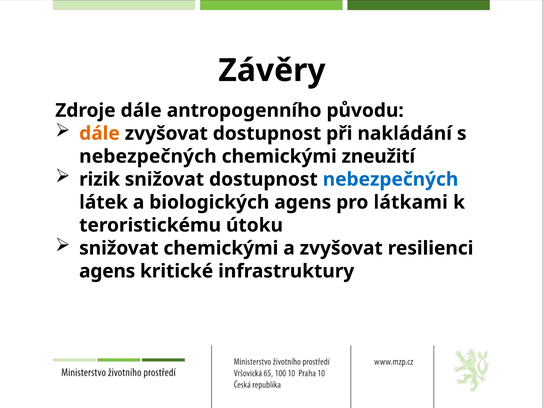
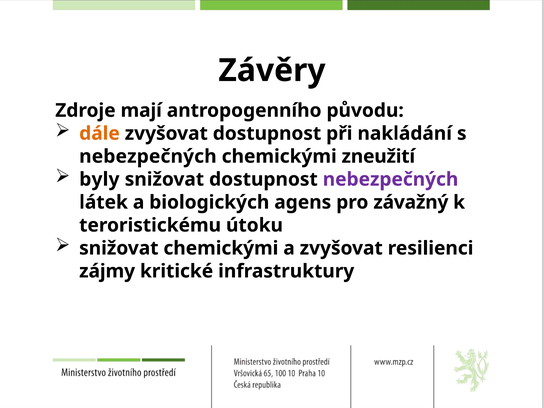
Zdroje dále: dále -> mají (141, 111)
rizik: rizik -> byly (99, 179)
nebezpečných colour: blue -> purple (391, 179)
látkami: látkami -> závažný (411, 202)
agens: agens -> zájmy (107, 271)
